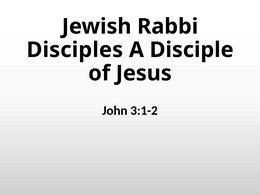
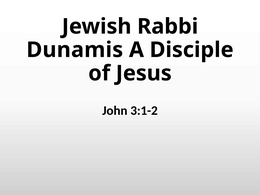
Disciples: Disciples -> Dunamis (75, 50)
